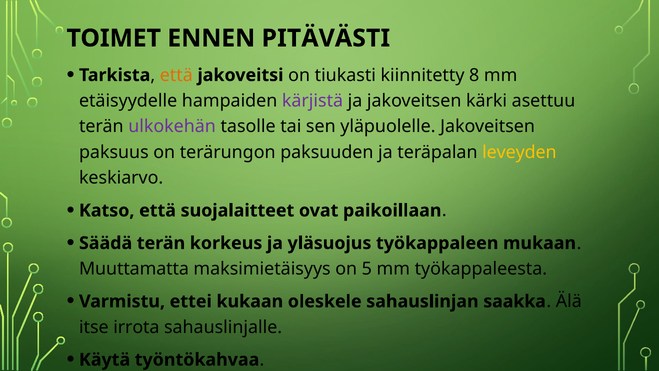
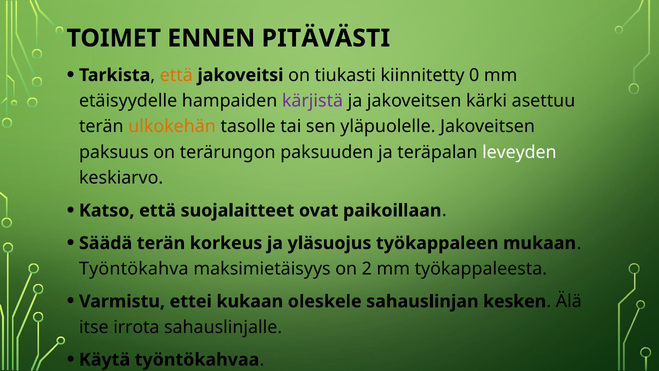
8: 8 -> 0 (474, 75)
ulkokehän colour: purple -> orange (172, 126)
leveyden colour: yellow -> white (519, 152)
Muuttamatta: Muuttamatta -> Työntökahva (134, 269)
5: 5 -> 2 (367, 269)
saakka: saakka -> kesken (515, 301)
